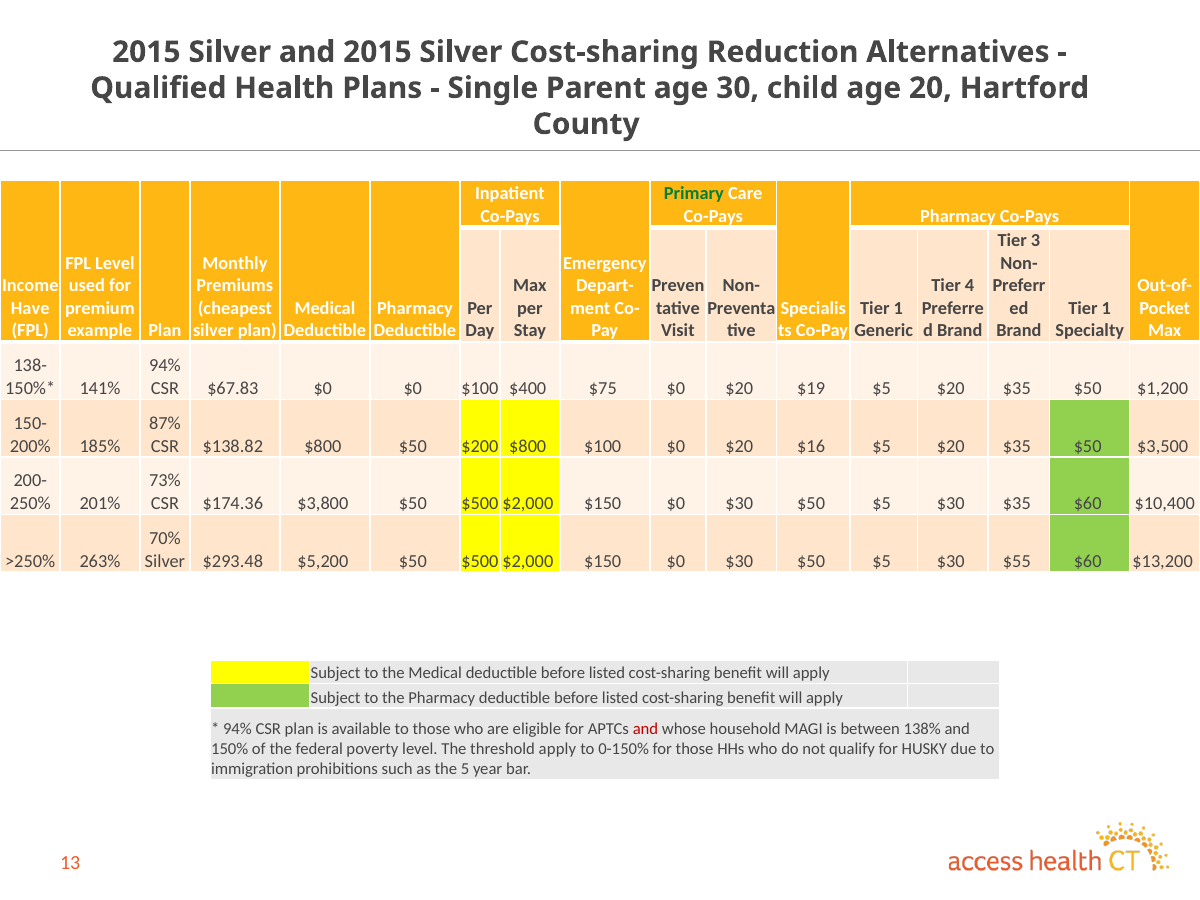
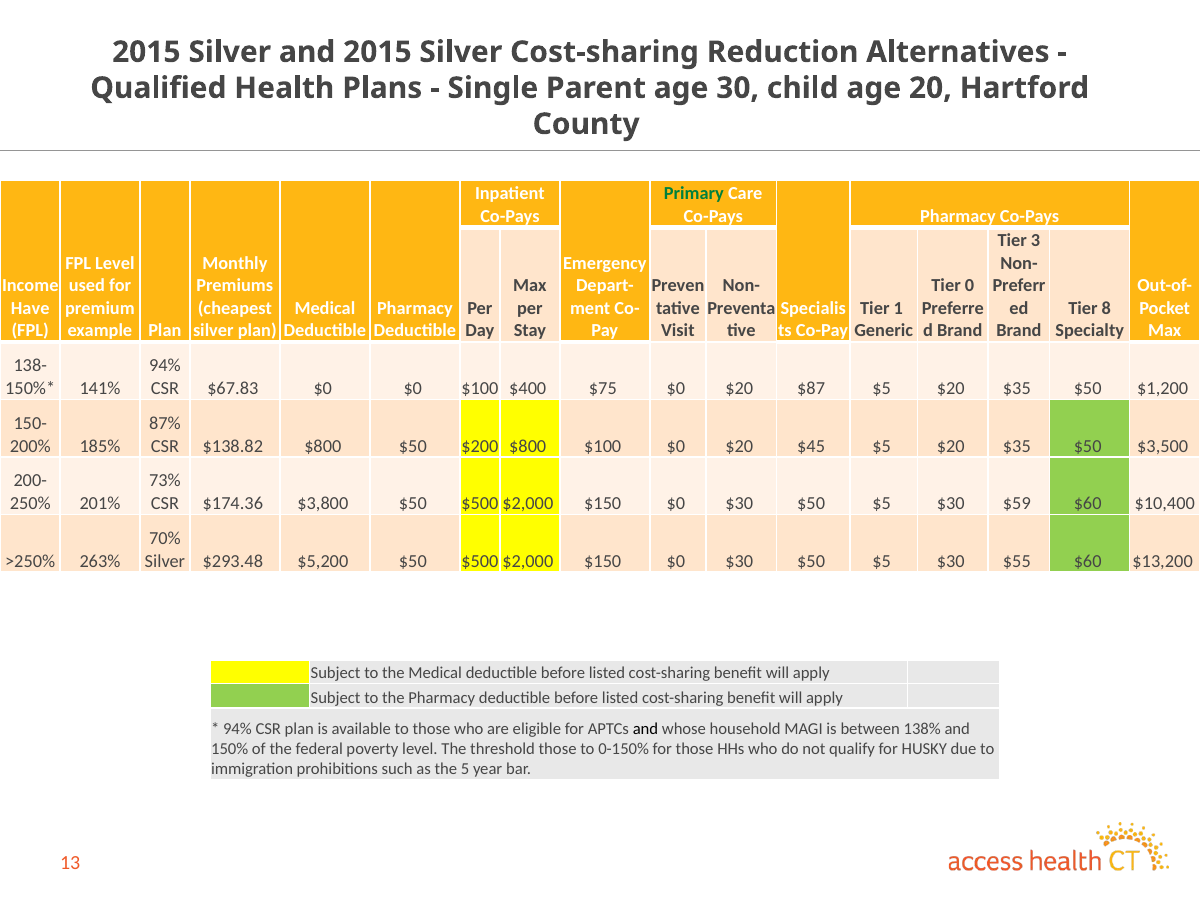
4: 4 -> 0 (969, 286)
1: 1 -> 8 (1106, 308)
$19: $19 -> $87 (811, 388)
$16: $16 -> $45 (811, 446)
$30 $35: $35 -> $59 (1017, 504)
and colour: red -> black (645, 729)
threshold apply: apply -> those (558, 749)
